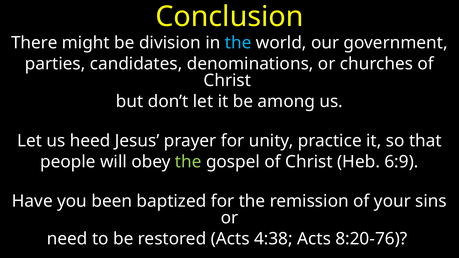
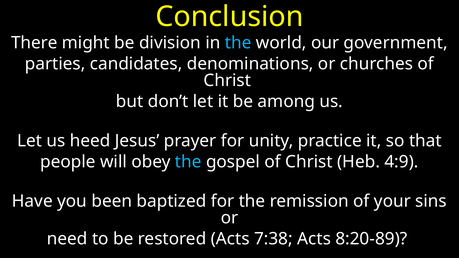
the colour: light green -> light blue (188, 162)
6:9: 6:9 -> 4:9 (401, 162)
4:38: 4:38 -> 7:38 (273, 239)
8:20-76: 8:20-76 -> 8:20-89 (371, 239)
